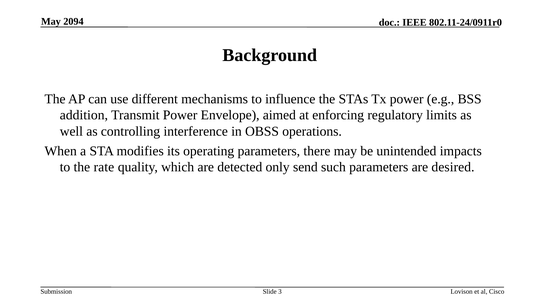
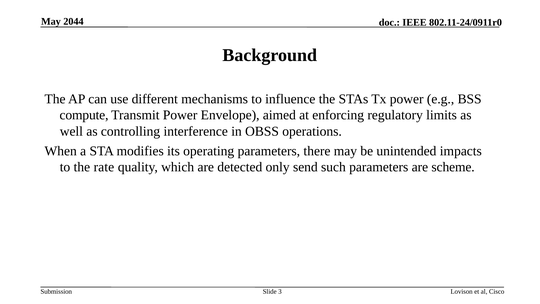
2094: 2094 -> 2044 (73, 21)
addition: addition -> compute (84, 115)
desired: desired -> scheme (453, 167)
